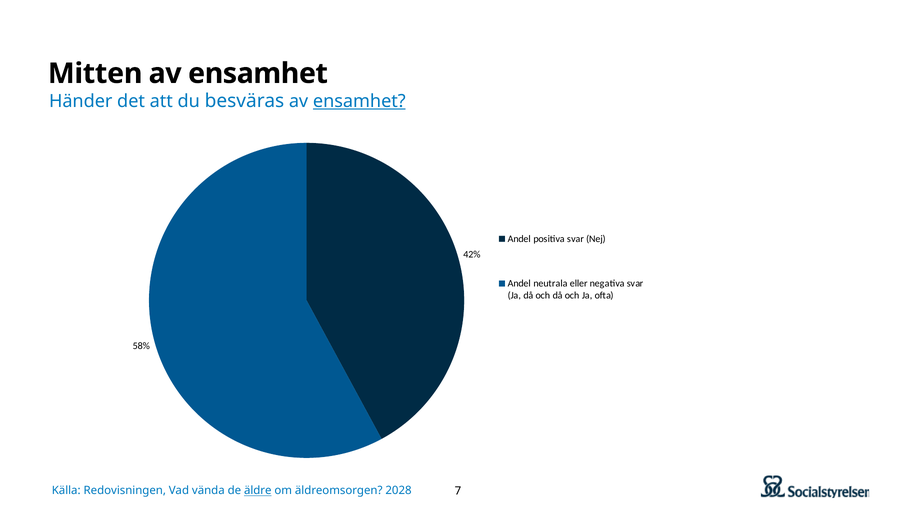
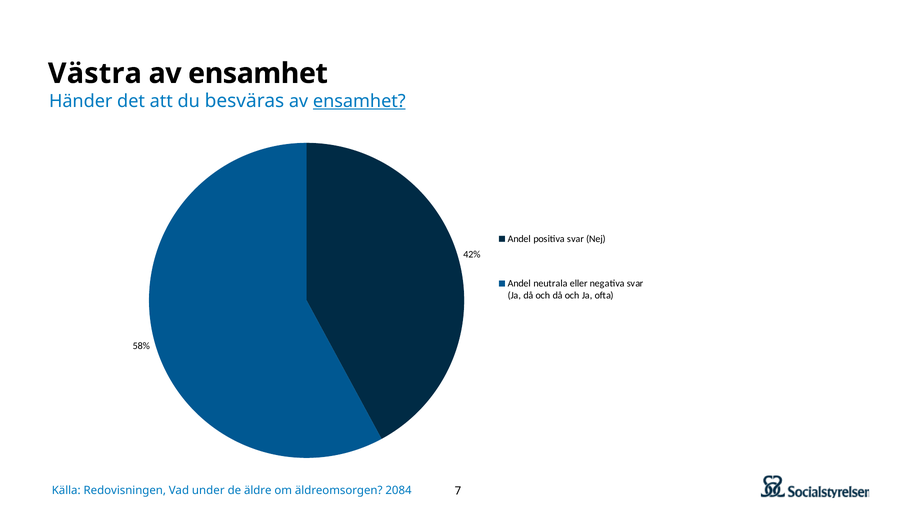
Mitten: Mitten -> Västra (95, 74)
vända: vända -> under (208, 491)
äldre underline: present -> none (258, 491)
2028: 2028 -> 2084 (399, 491)
